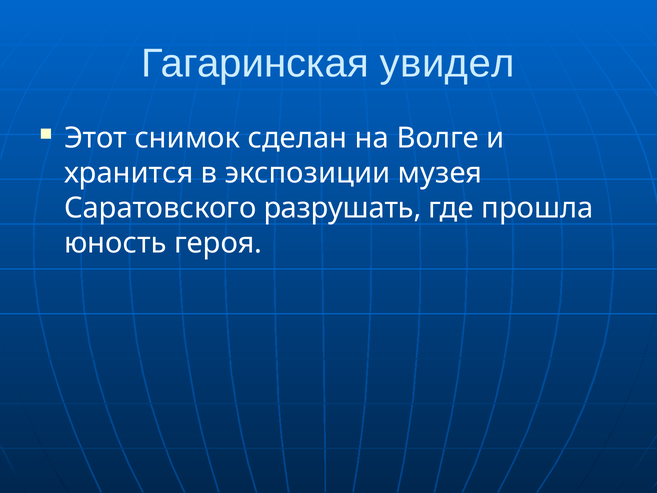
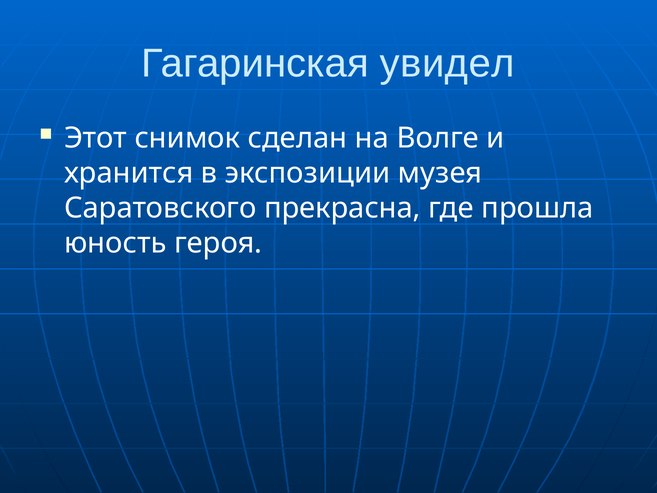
разрушать: разрушать -> прекрасна (342, 208)
